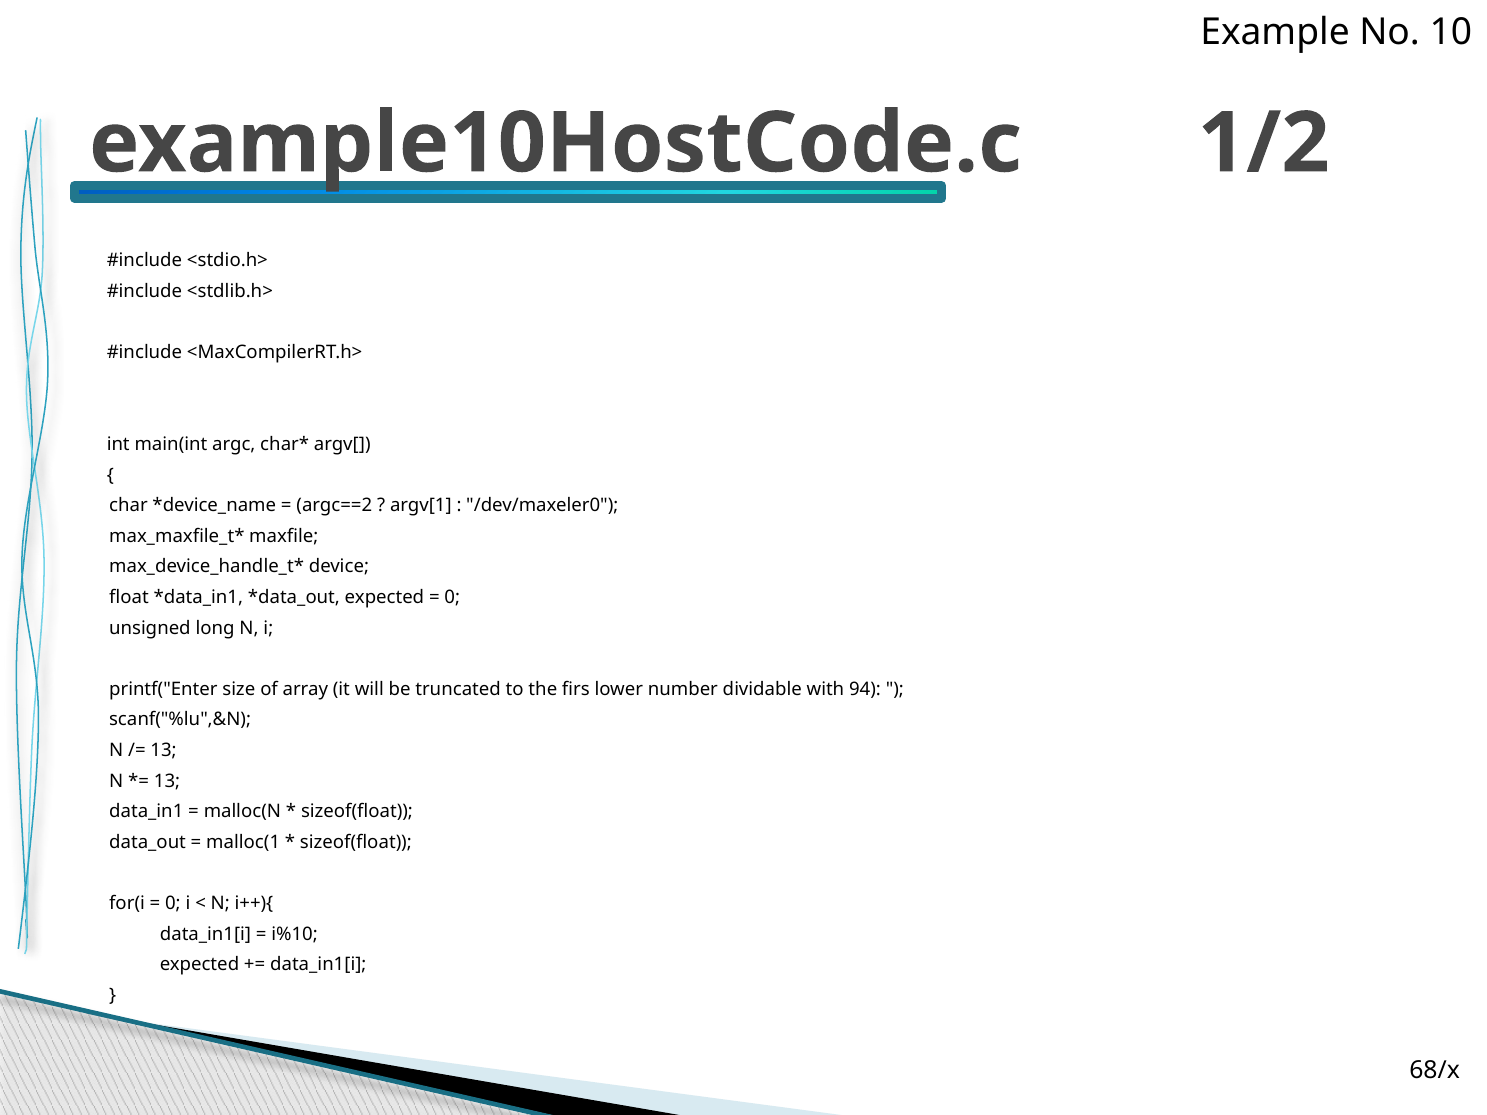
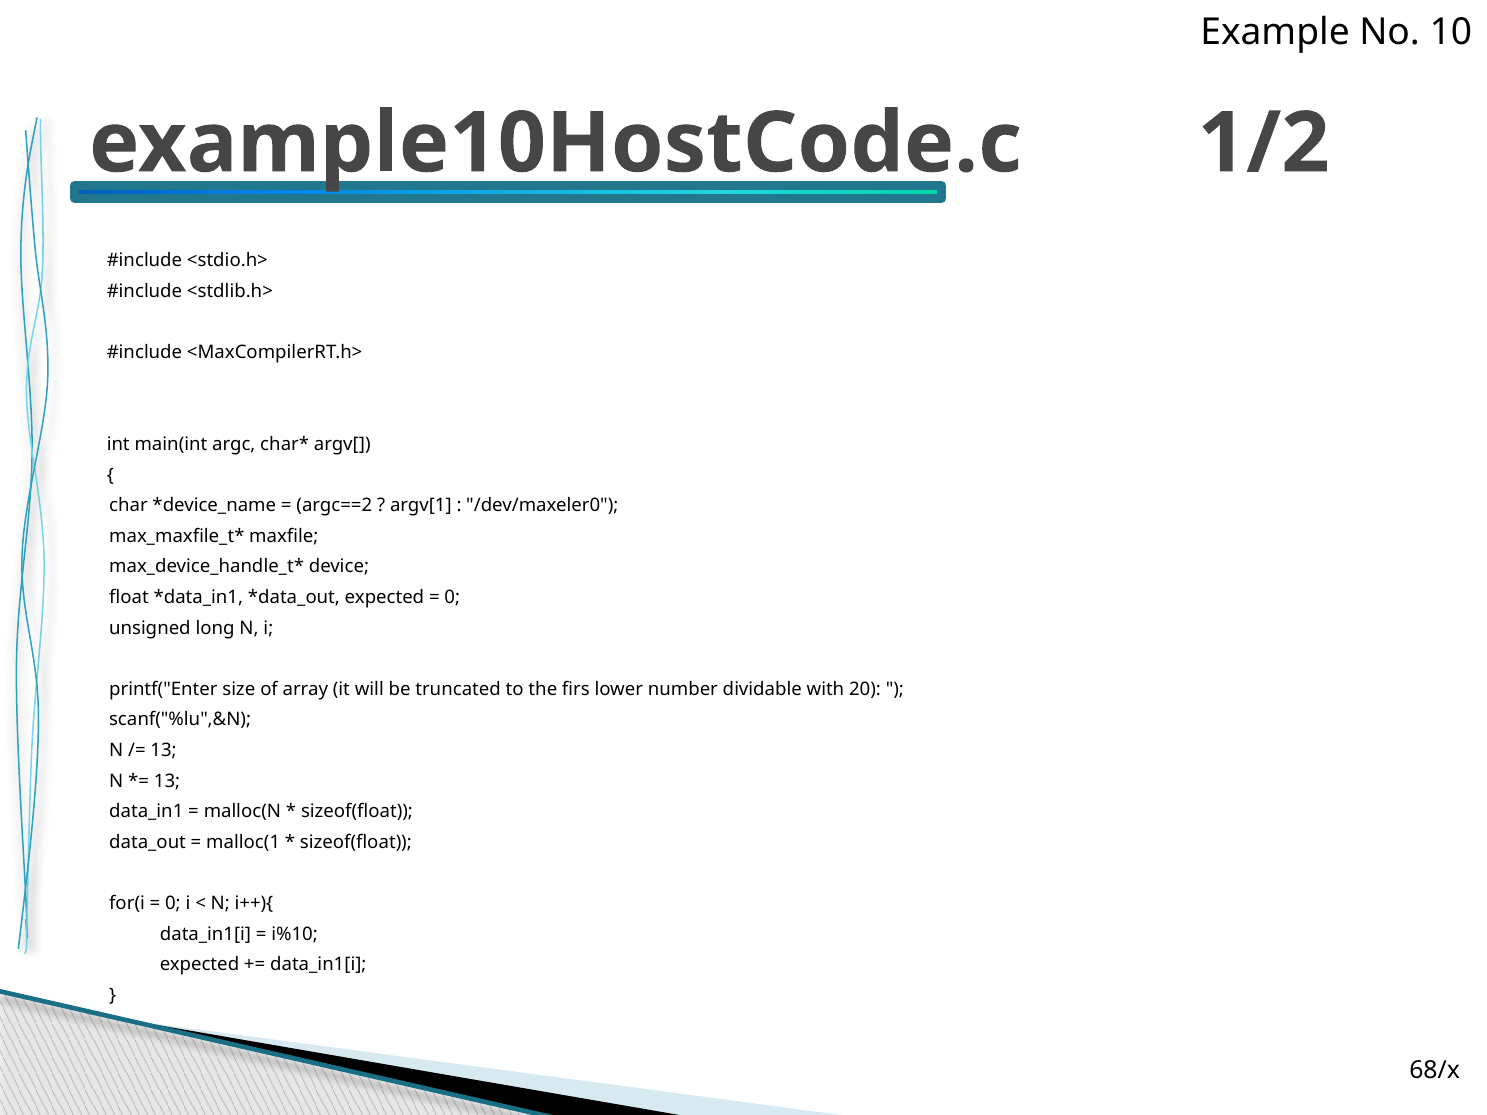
94: 94 -> 20 (865, 689)
